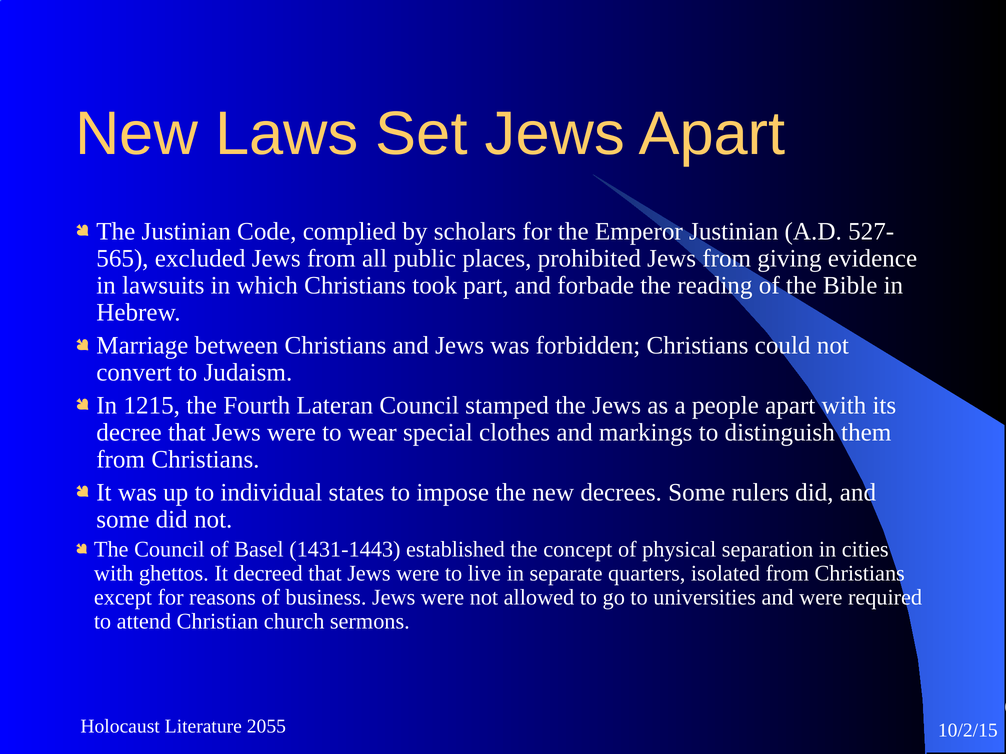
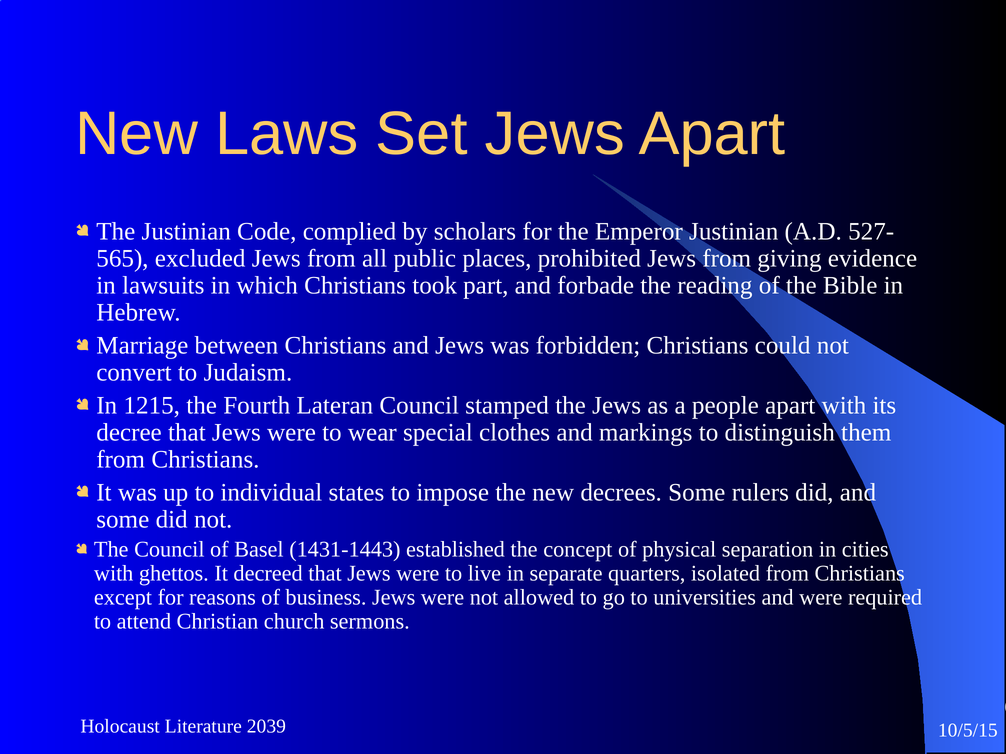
2055: 2055 -> 2039 (266, 727)
10/2/15: 10/2/15 -> 10/5/15 (968, 731)
